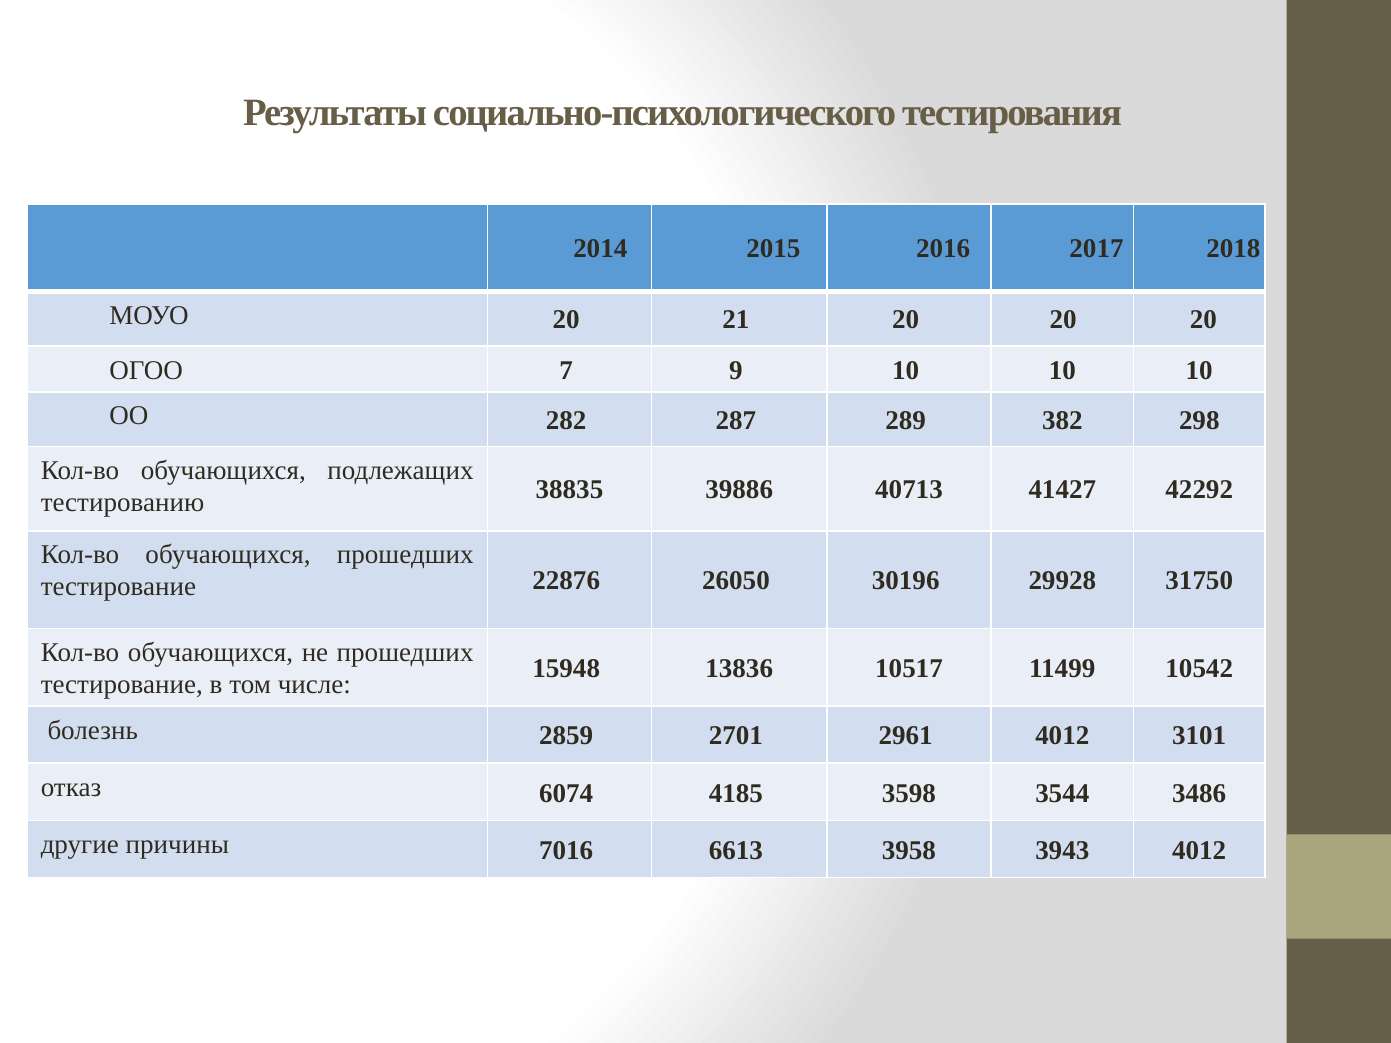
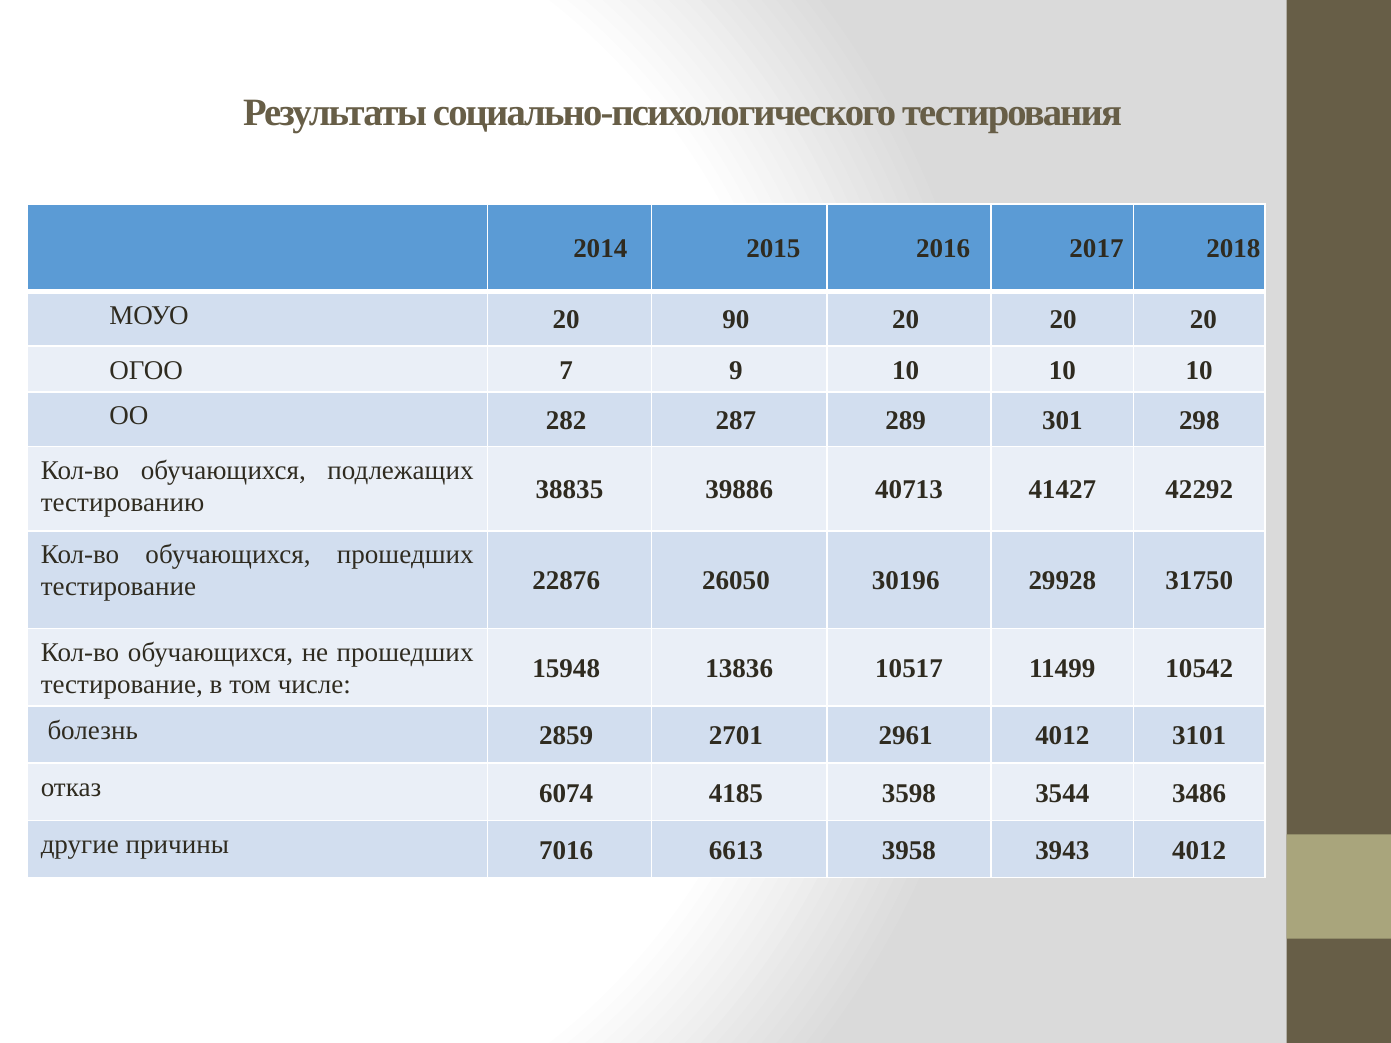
21: 21 -> 90 (736, 320)
382: 382 -> 301 (1062, 420)
